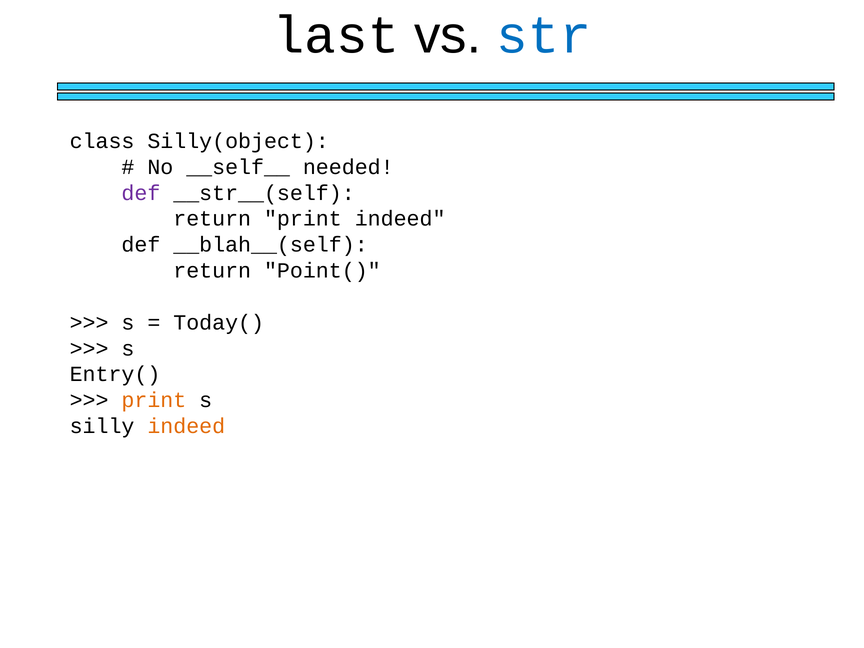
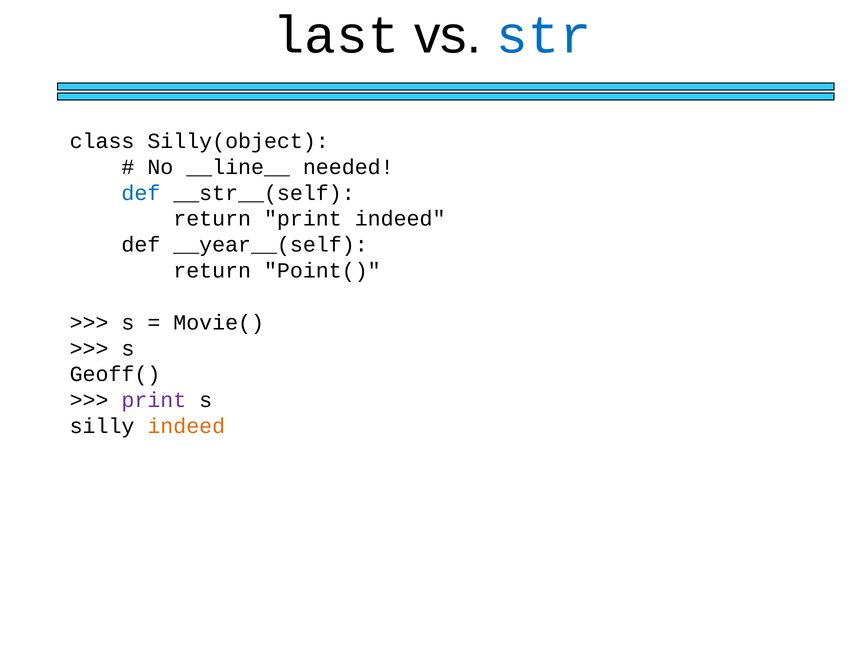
__self__: __self__ -> __line__ (238, 167)
def colour: purple -> blue (141, 193)
__blah__(self: __blah__(self -> __year__(self (271, 245)
Today(: Today( -> Movie( (219, 323)
Entry(: Entry( -> Geoff( (115, 374)
print colour: orange -> purple (154, 400)
